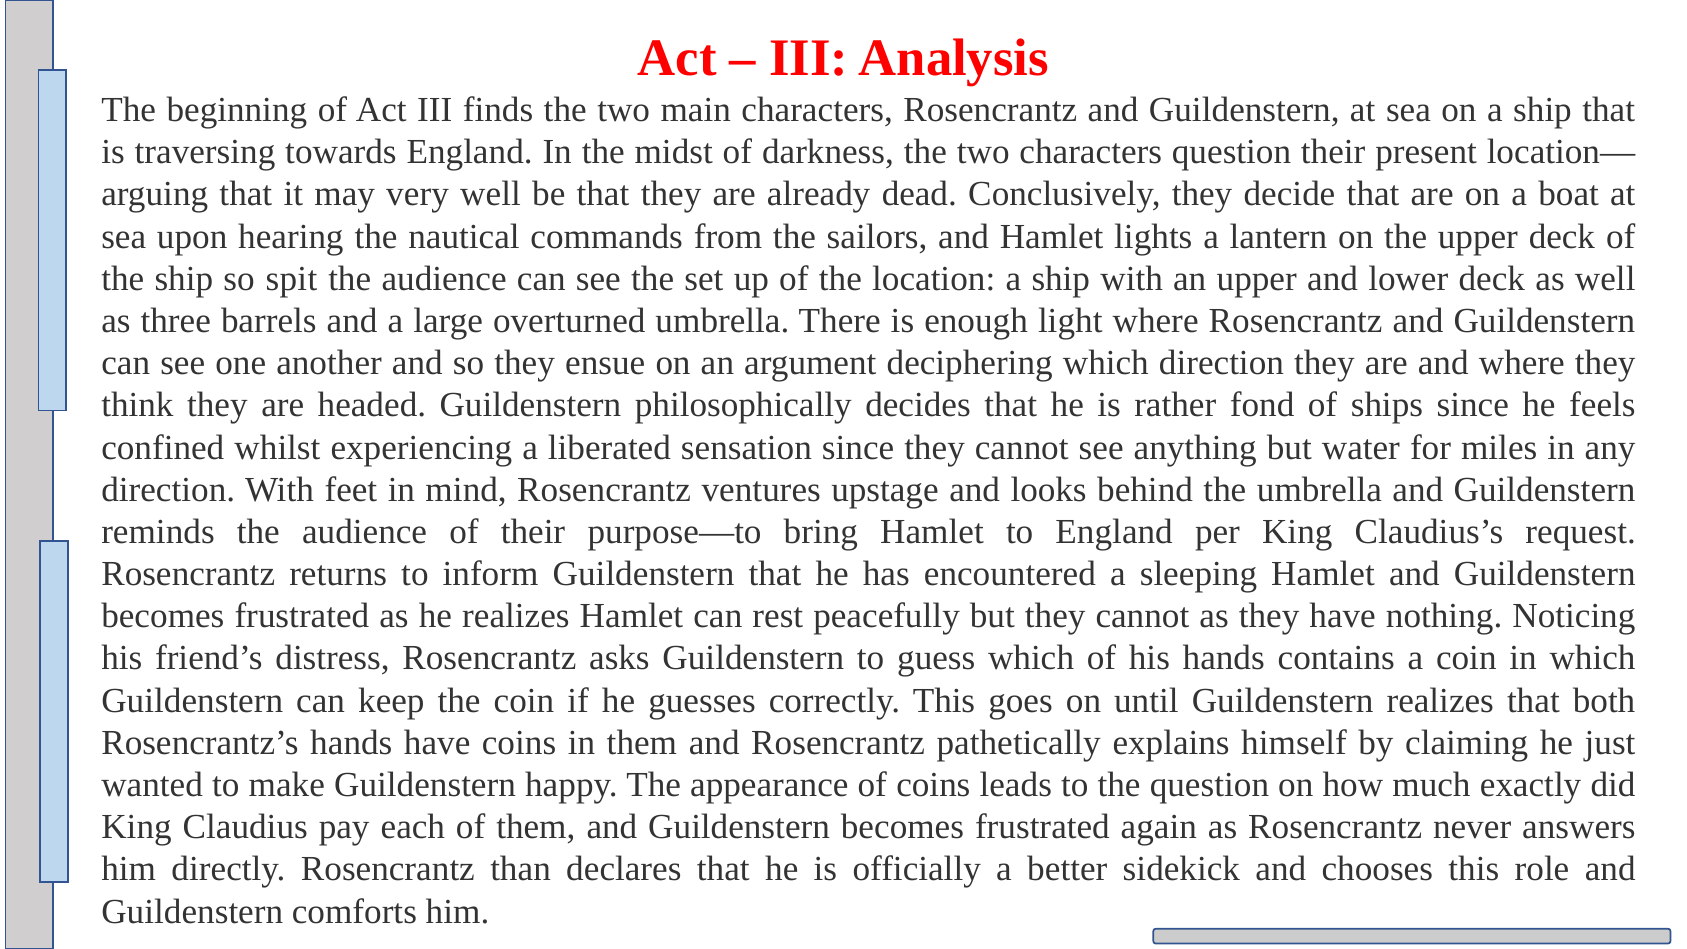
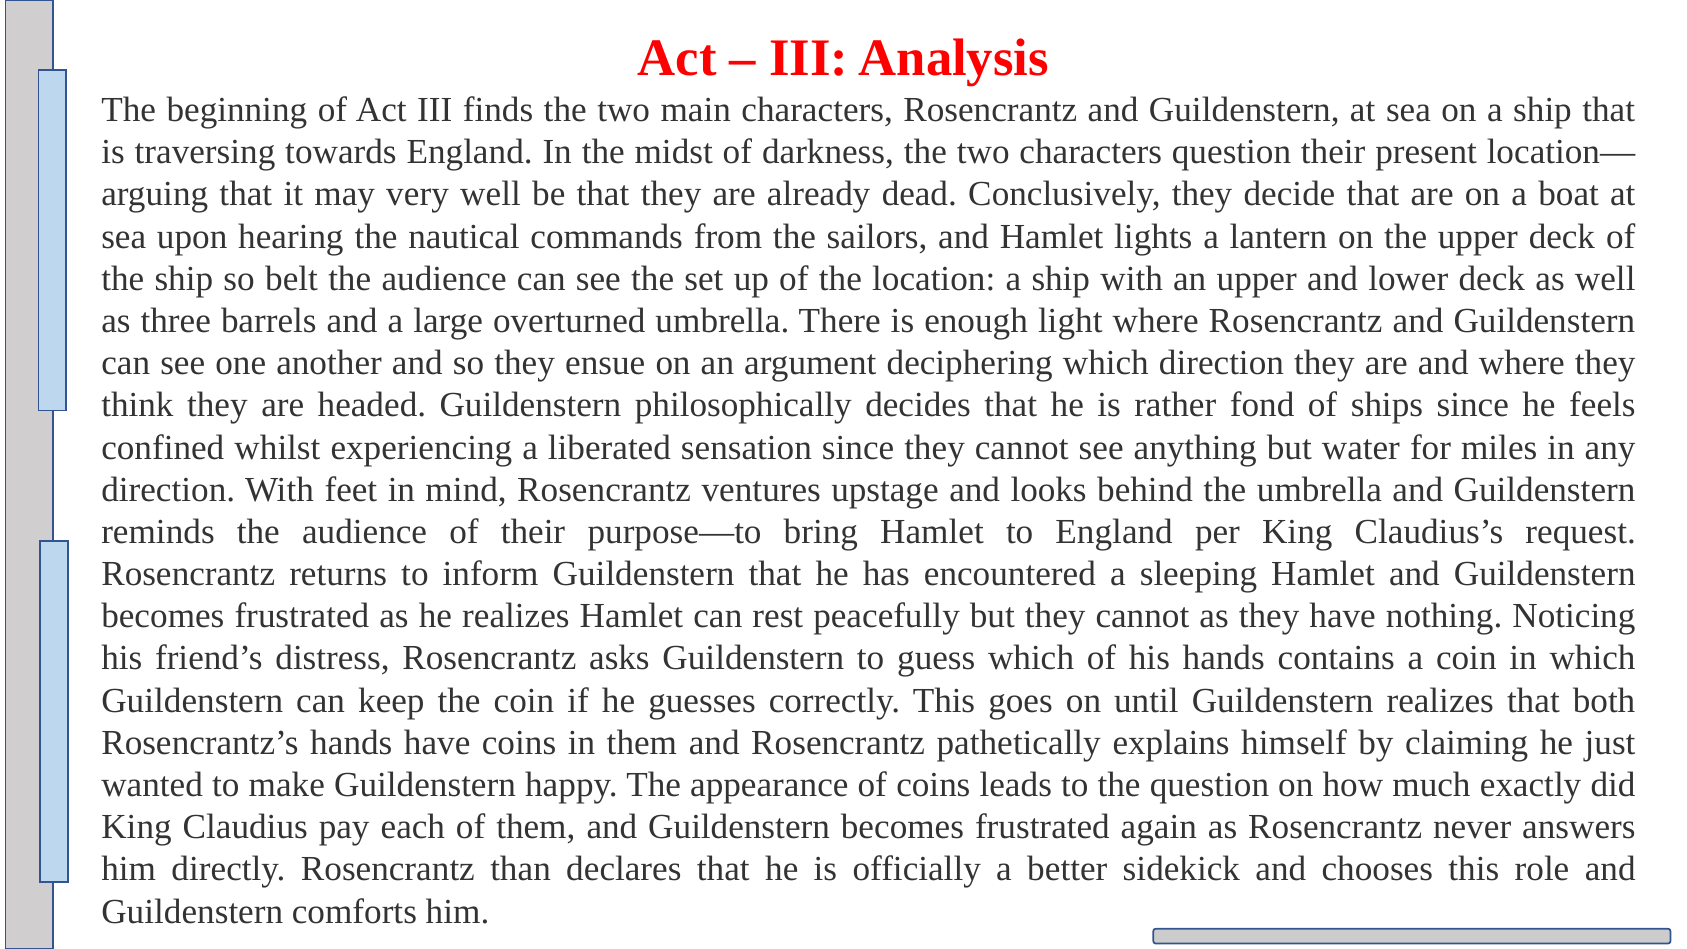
spit: spit -> belt (292, 279)
